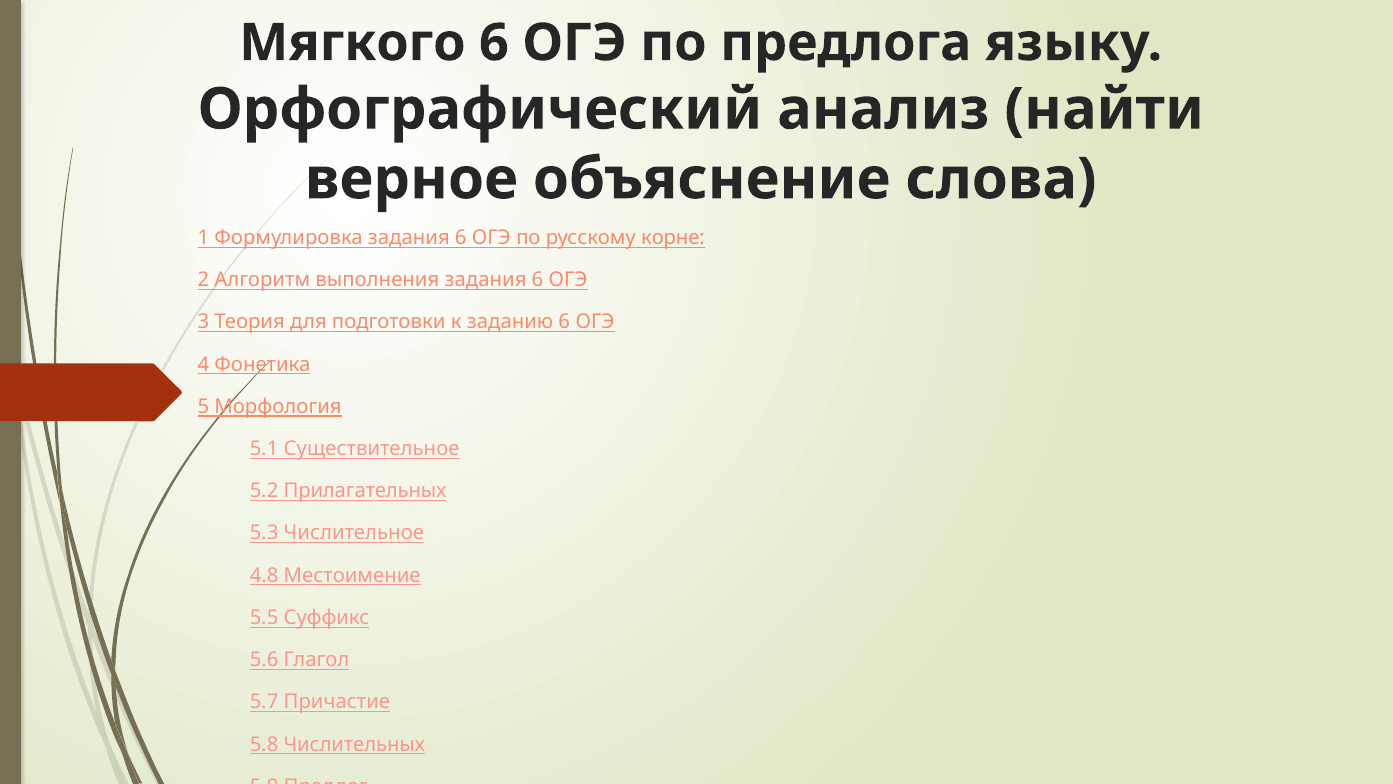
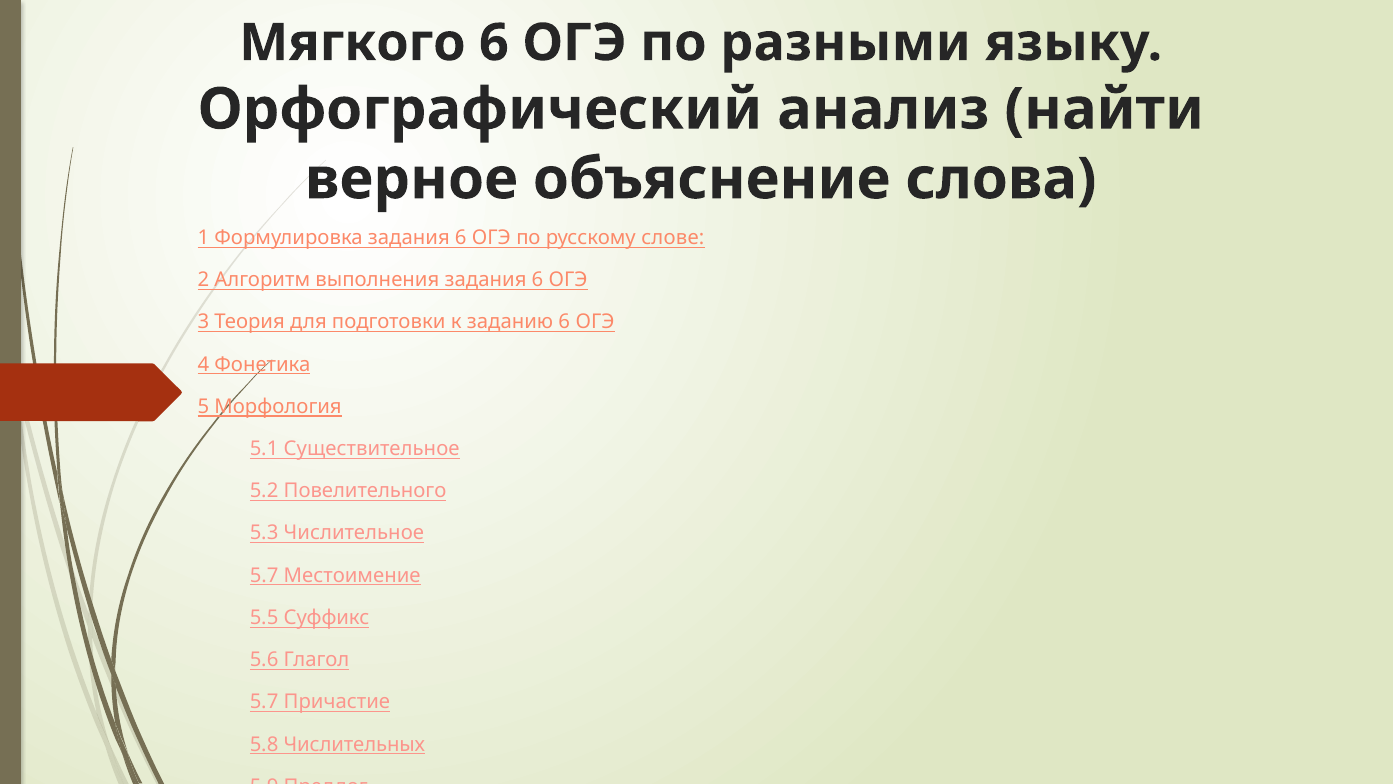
предлога: предлога -> разными (846, 43)
корне: корне -> слове (673, 237)
Прилагательных: Прилагательных -> Повелительного (365, 491)
4.8: 4.8 -> 5.7 (264, 575)
